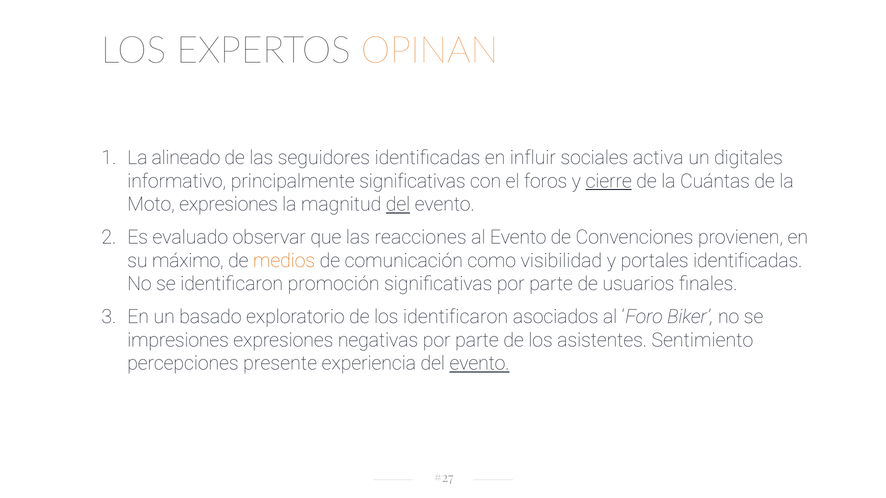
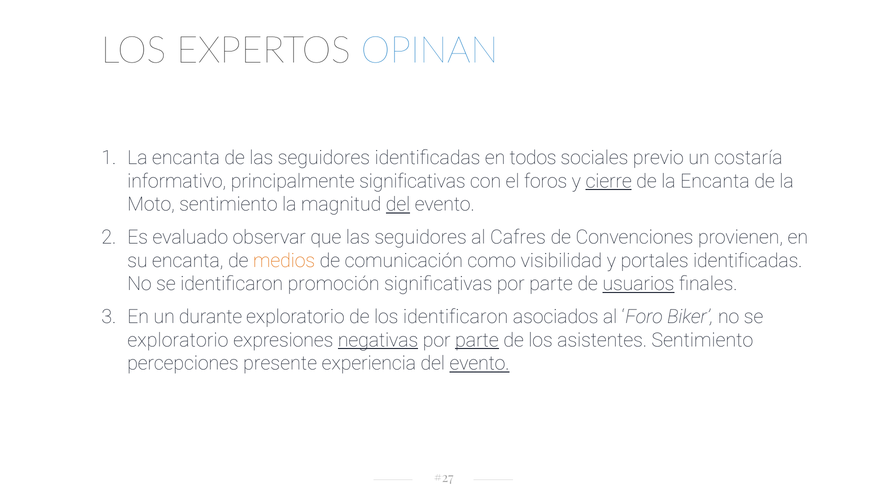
OPINAN colour: orange -> blue (430, 51)
alineado: alineado -> encanta (186, 158)
influir: influir -> todos (533, 158)
activa: activa -> previo (658, 158)
digitales: digitales -> costaría (748, 158)
de la Cuántas: Cuántas -> Encanta (715, 181)
Moto expresiones: expresiones -> sentimiento (228, 205)
que las reacciones: reacciones -> seguidores (421, 238)
al Evento: Evento -> Cafres (518, 238)
su máximo: máximo -> encanta (188, 261)
usuarios underline: none -> present (638, 284)
basado: basado -> durante (211, 317)
impresiones: impresiones -> exploratorio (178, 341)
negativas underline: none -> present (378, 341)
parte underline: none -> present (477, 341)
